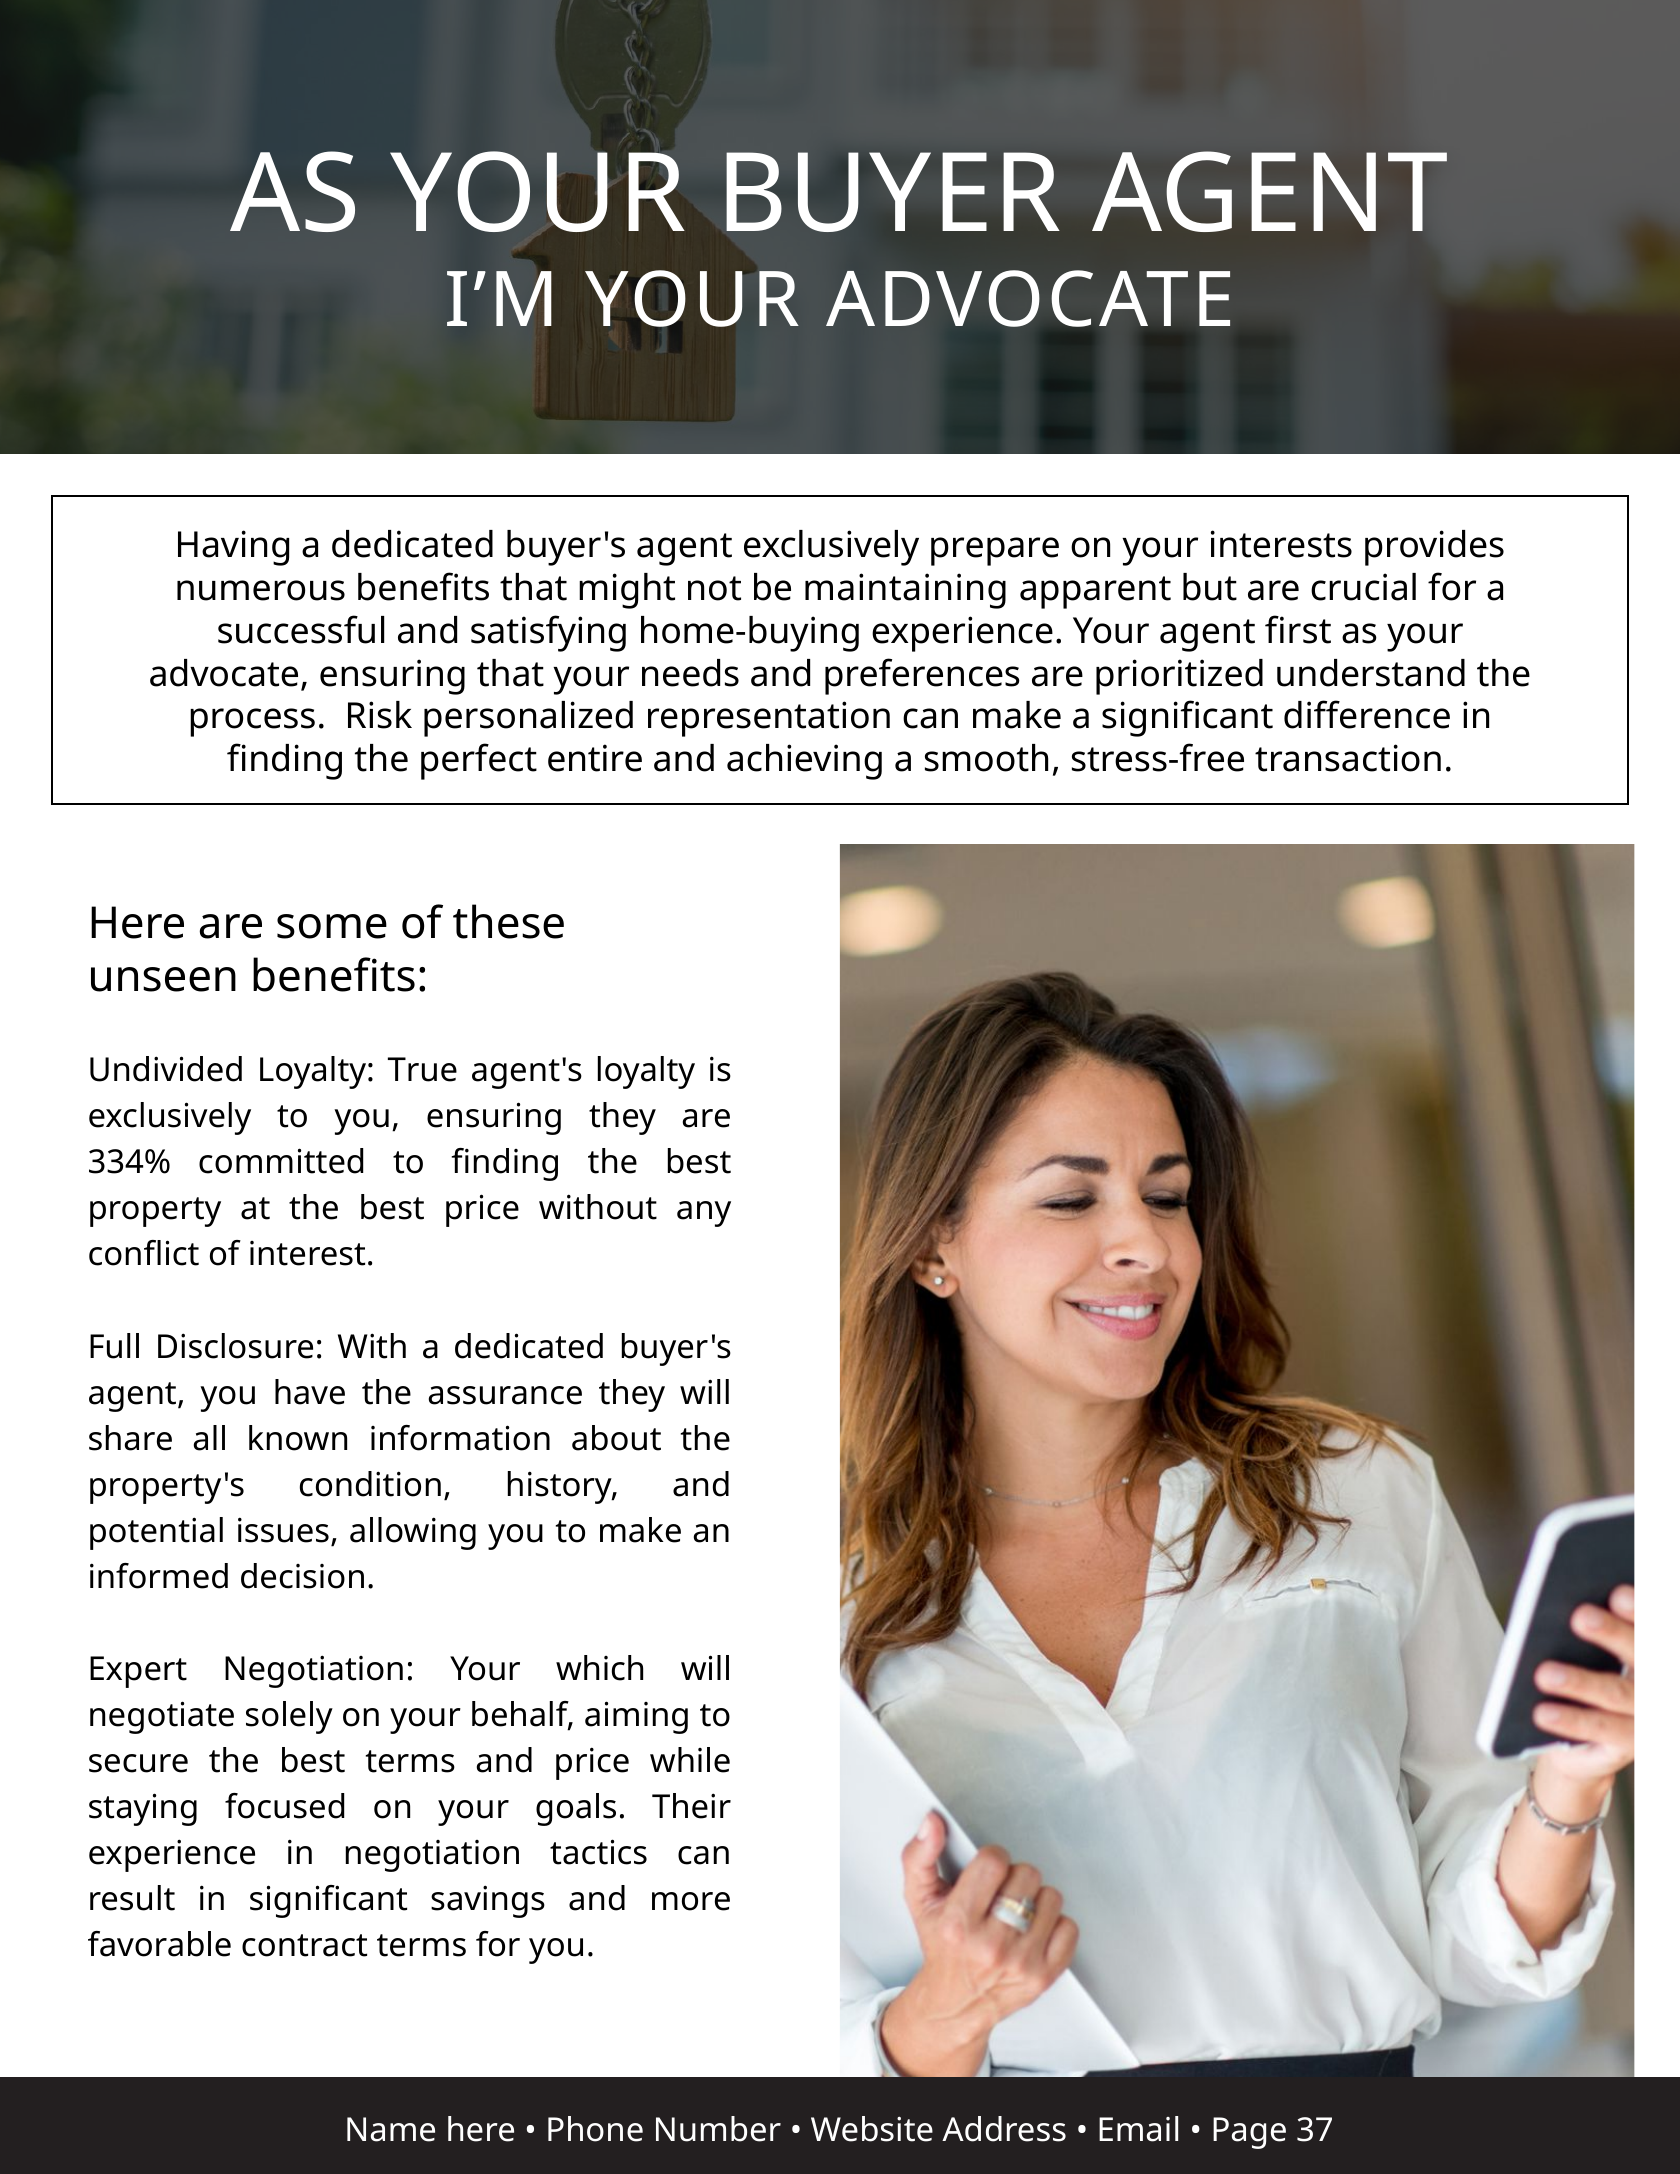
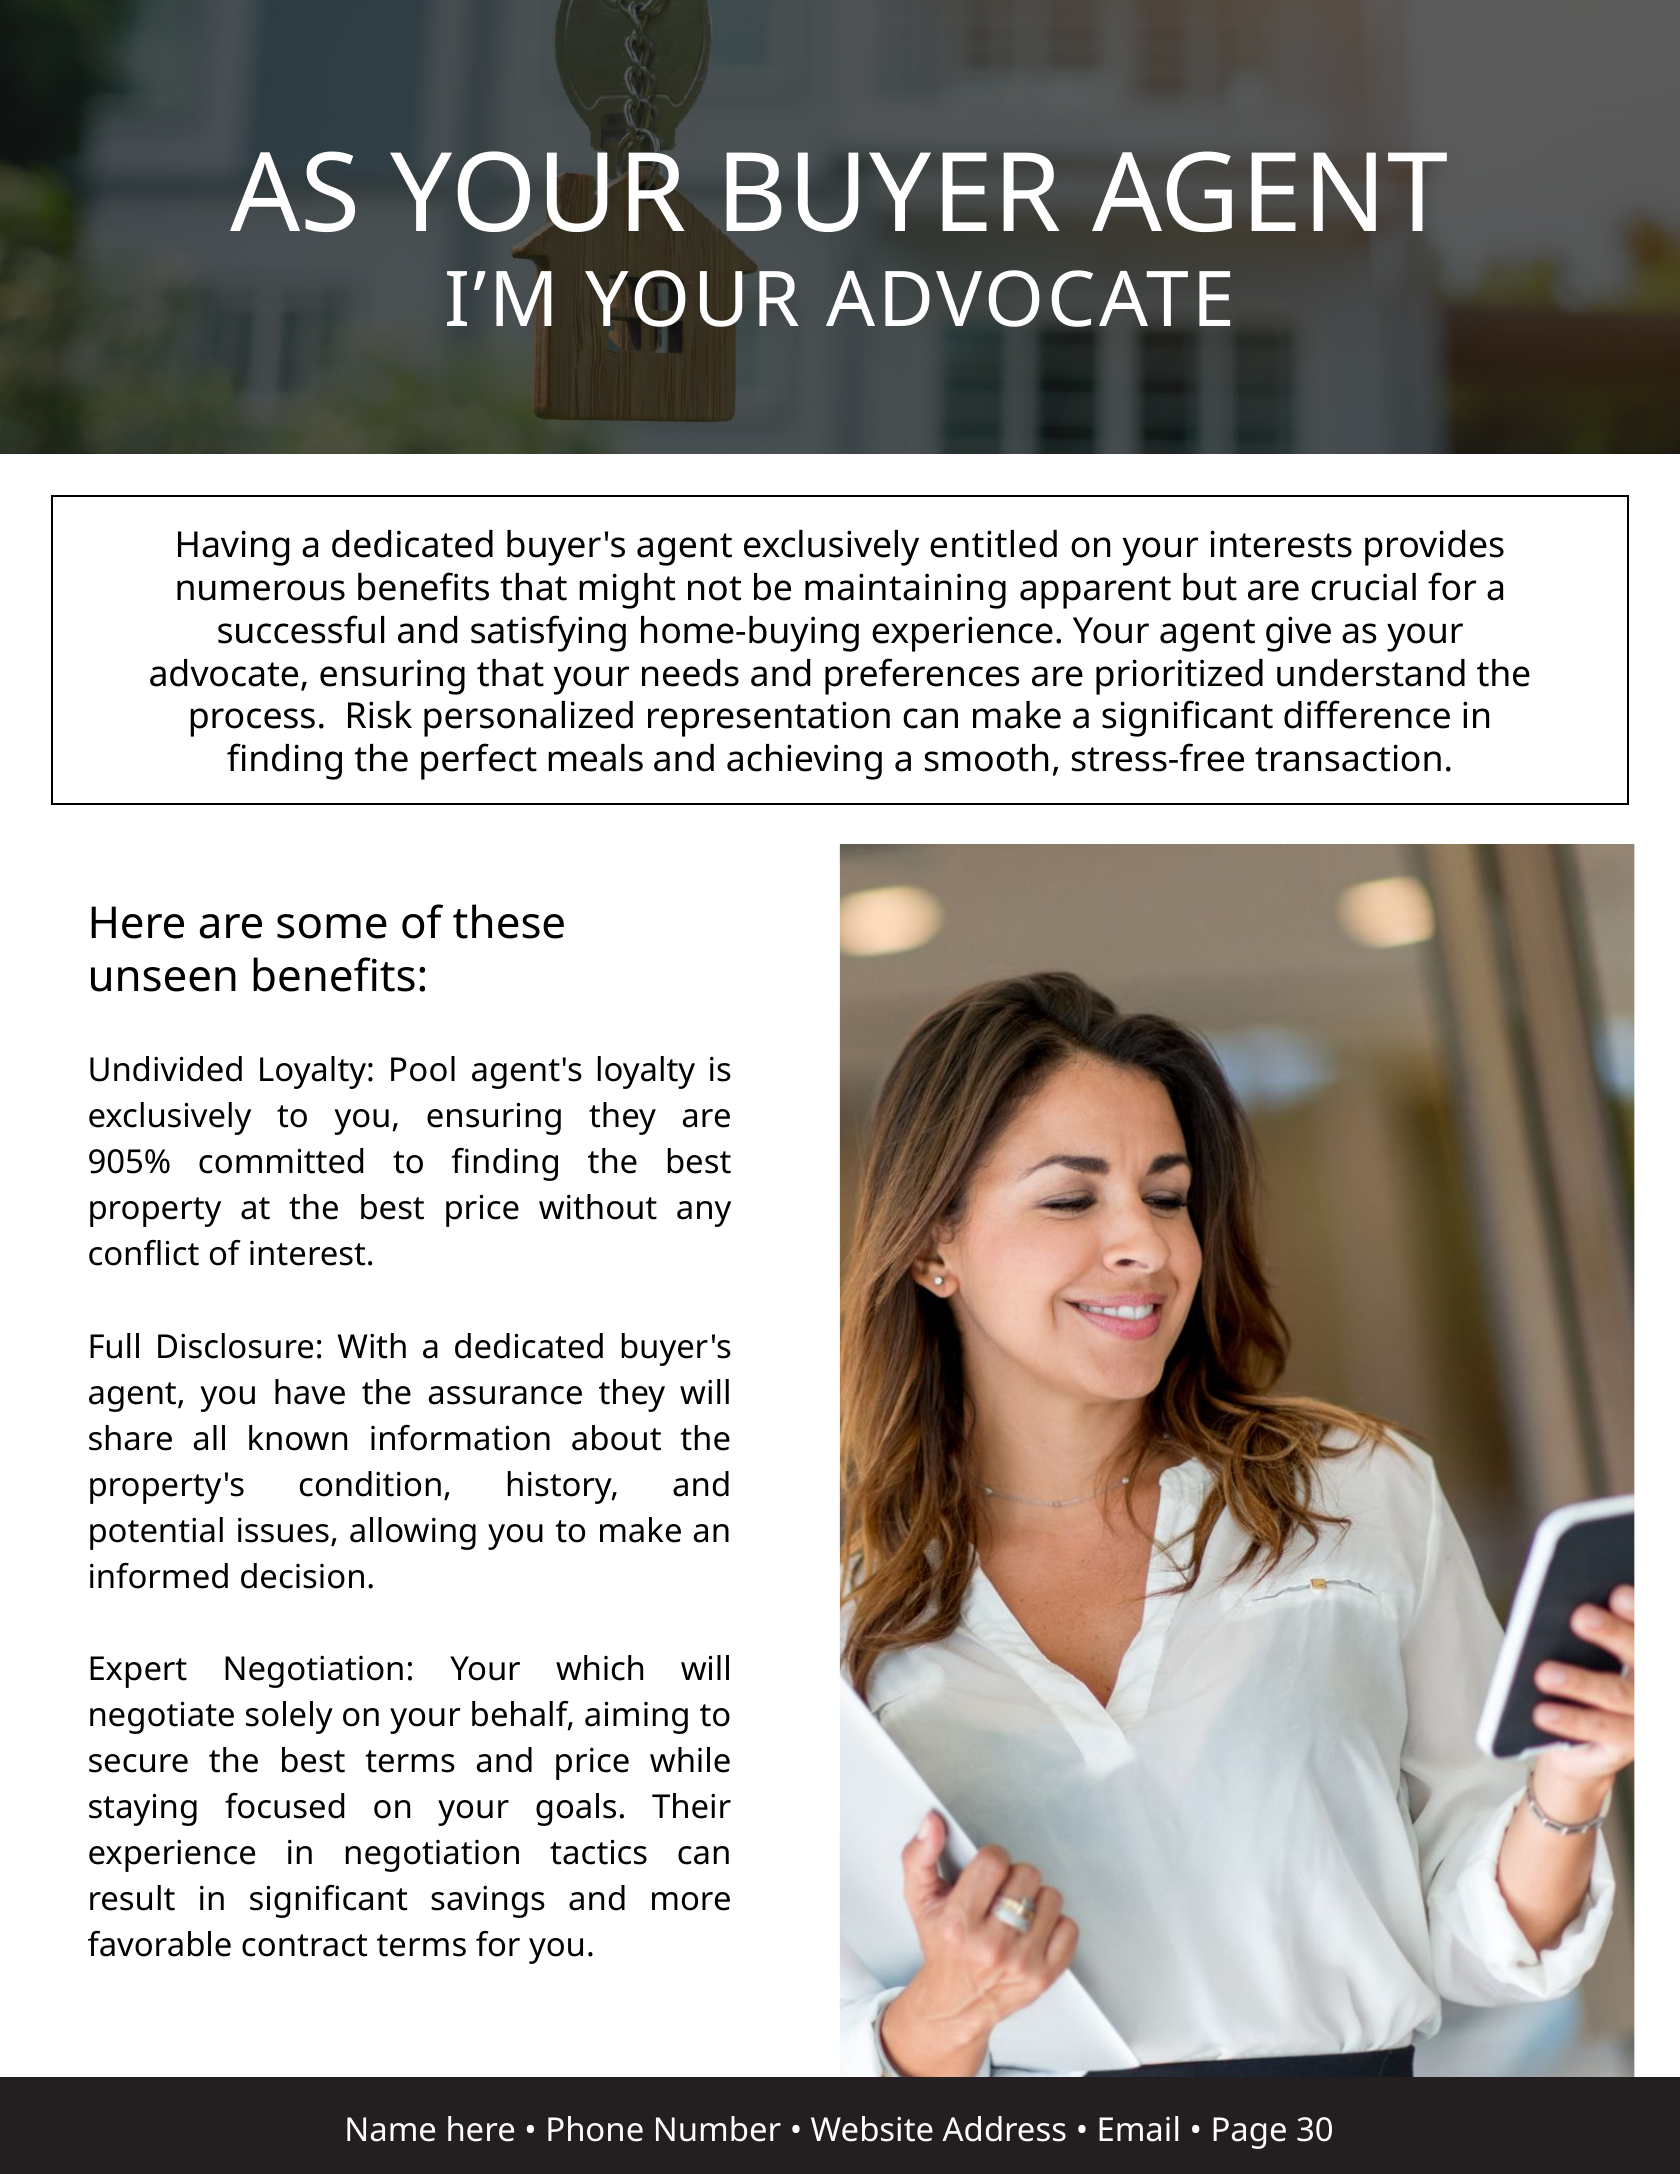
prepare: prepare -> entitled (994, 546)
first: first -> give (1299, 632)
entire: entire -> meals (595, 760)
True: True -> Pool (423, 1071)
334%: 334% -> 905% (129, 1163)
37: 37 -> 30 (1315, 2131)
